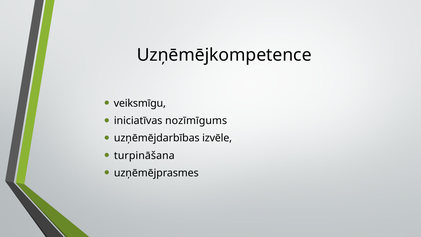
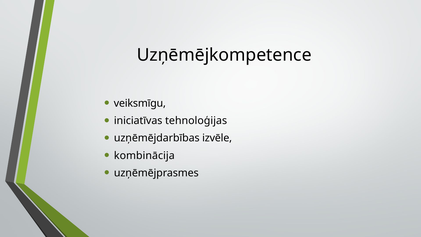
nozīmīgums: nozīmīgums -> tehnoloģijas (196, 121)
turpināšana: turpināšana -> kombinācija (144, 155)
